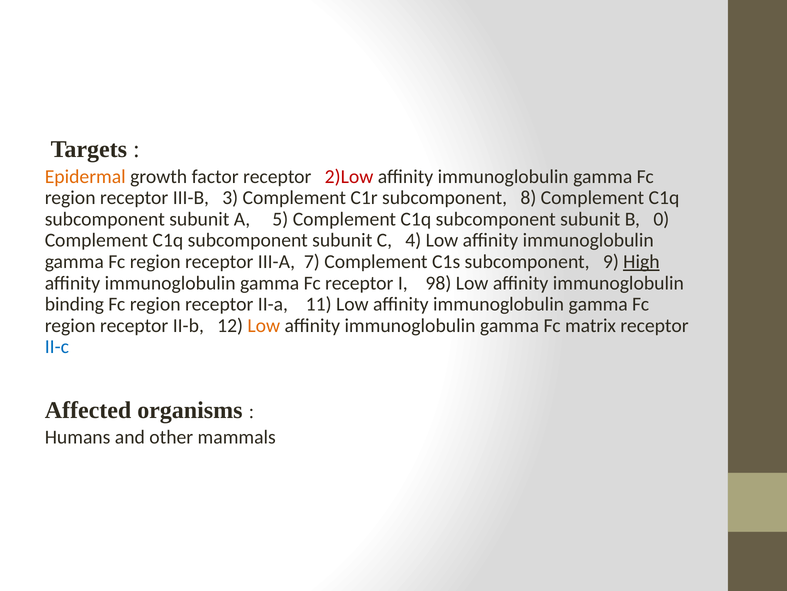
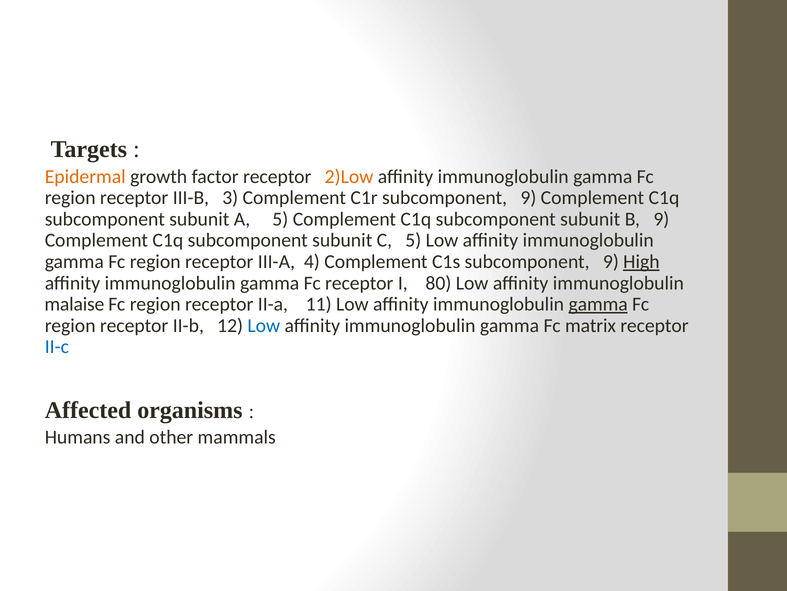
2)Low colour: red -> orange (349, 176)
C1r subcomponent 8: 8 -> 9 (528, 198)
B 0: 0 -> 9 (661, 219)
C 4: 4 -> 5 (413, 240)
7: 7 -> 4 (312, 261)
98: 98 -> 80 (438, 283)
binding: binding -> malaise (74, 304)
gamma underline: none -> present (598, 304)
Low colour: orange -> blue (264, 325)
